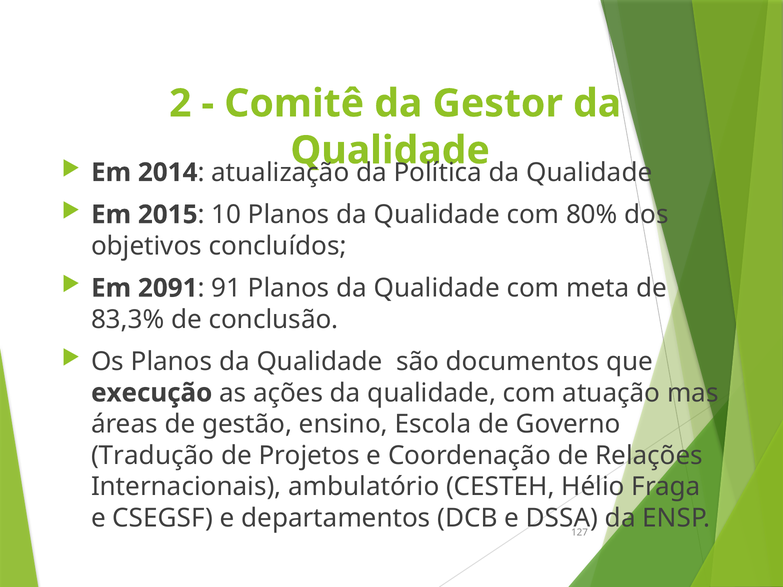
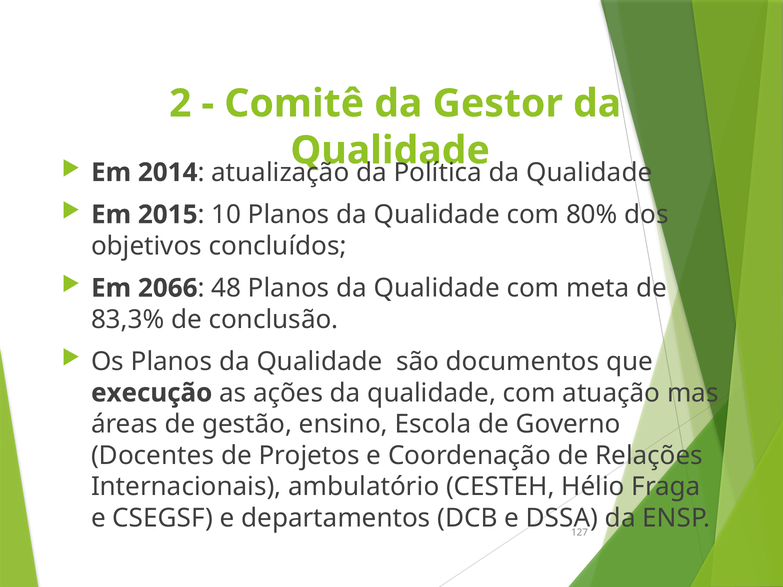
2091: 2091 -> 2066 (168, 288)
91: 91 -> 48 (226, 288)
Tradução: Tradução -> Docentes (153, 456)
